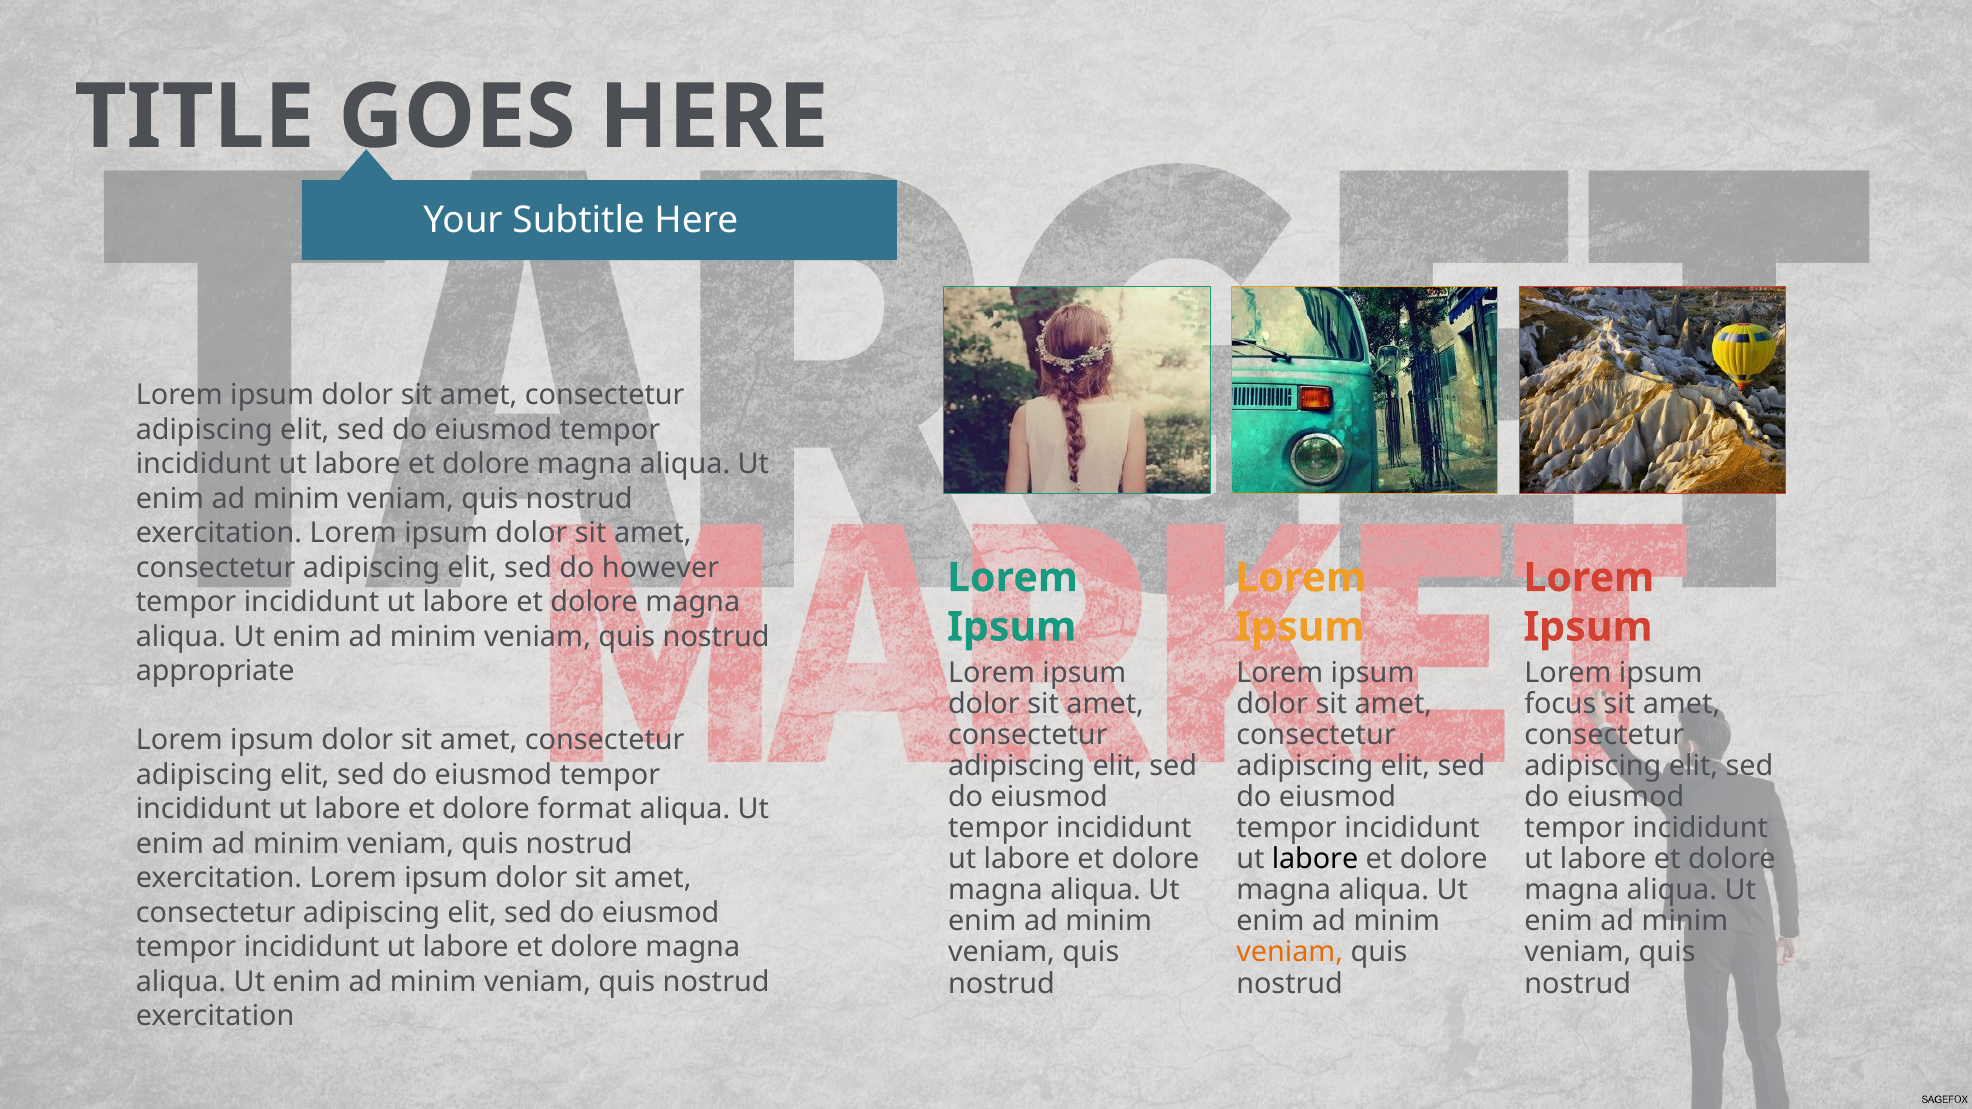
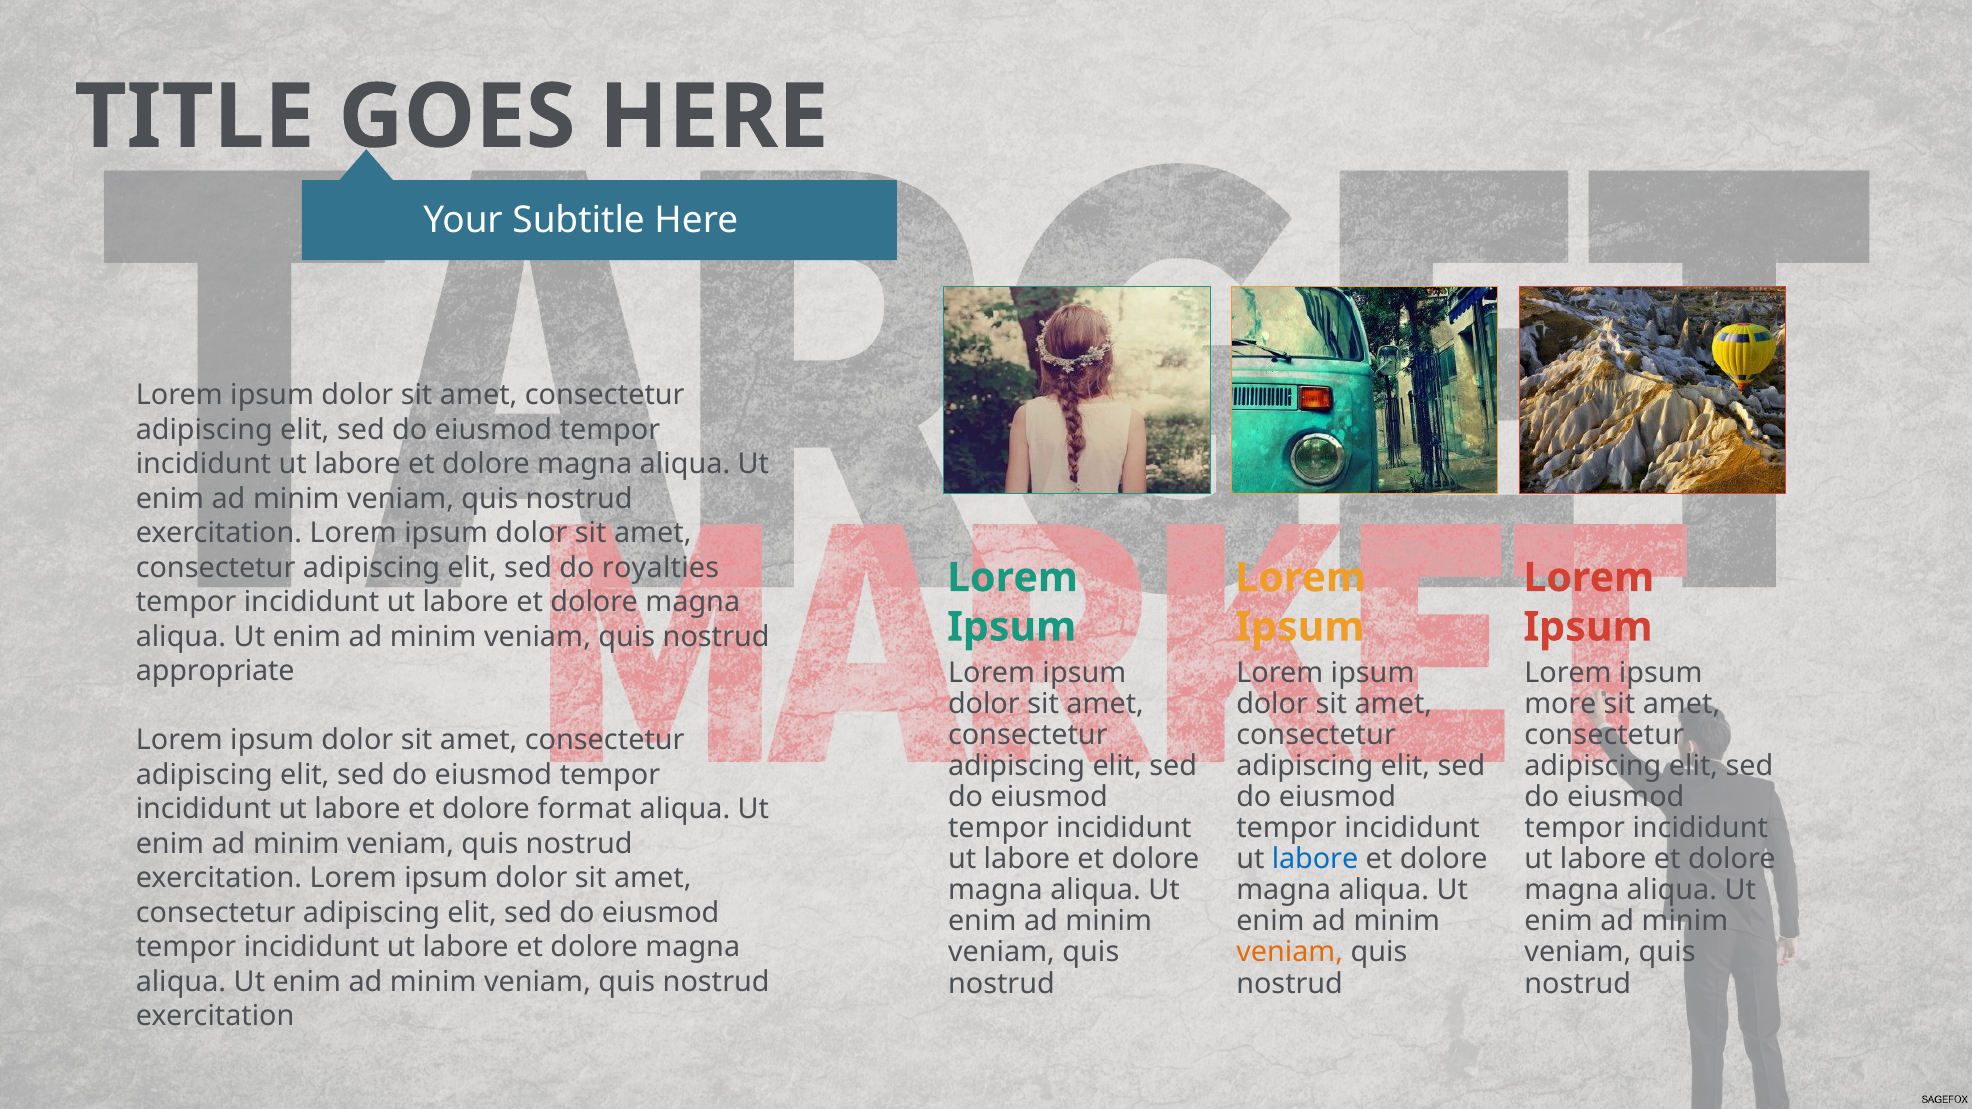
however: however -> royalties (661, 568)
focus: focus -> more (1560, 704)
labore colour: black -> blue (1315, 859)
